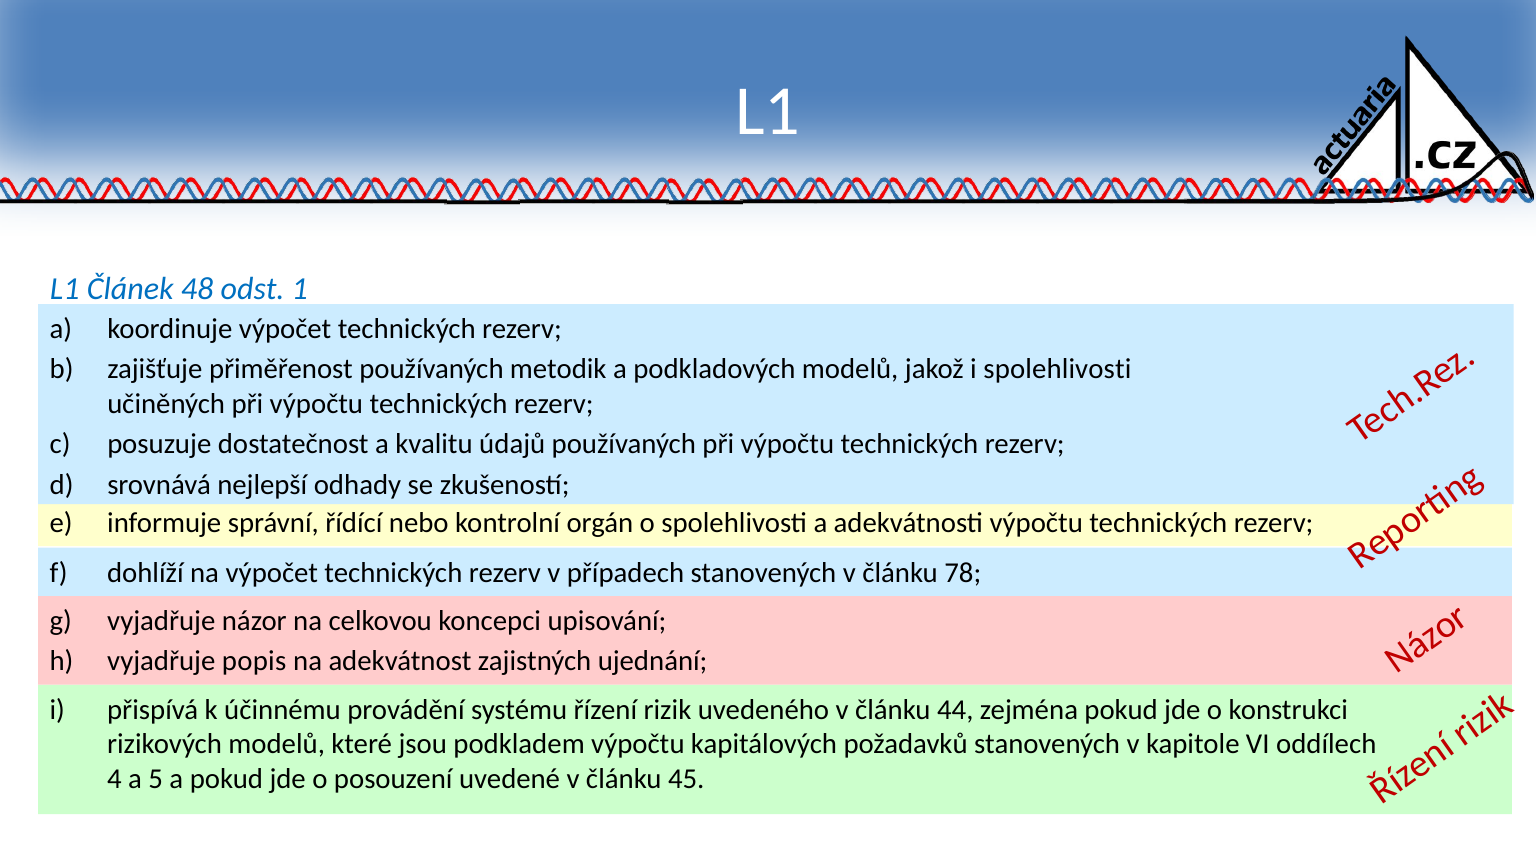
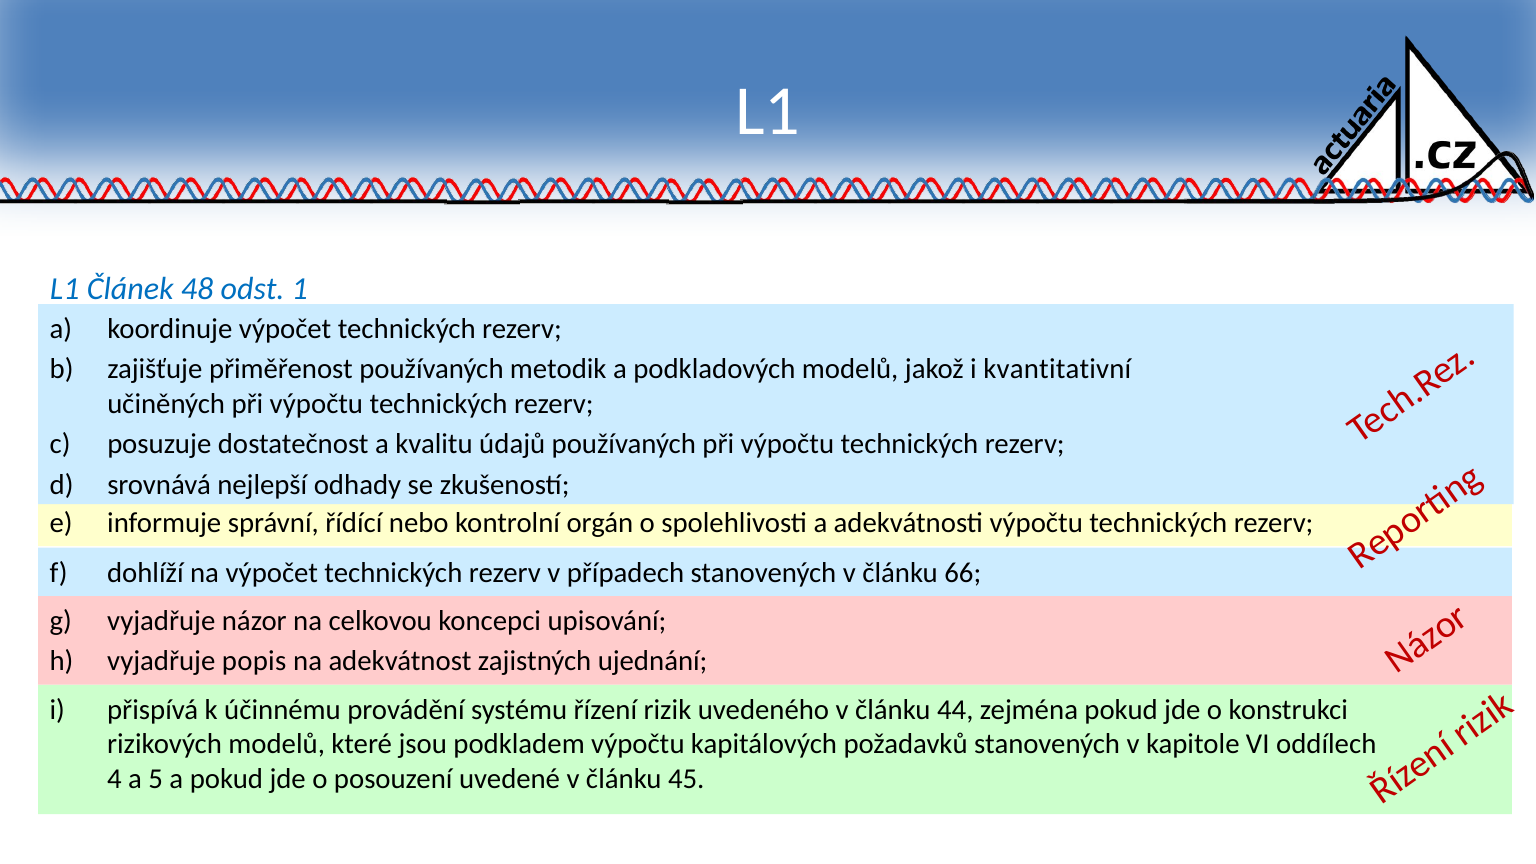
i spolehlivosti: spolehlivosti -> kvantitativní (1057, 369)
78: 78 -> 66 (963, 573)
